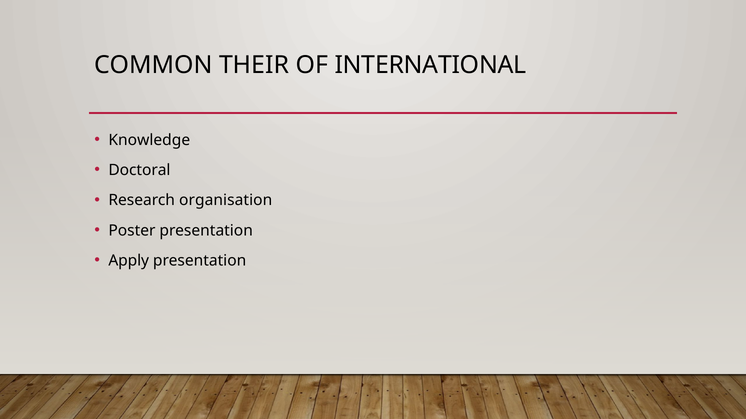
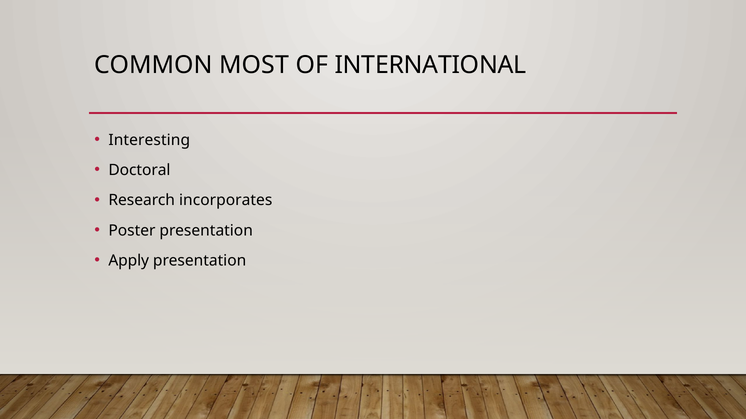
THEIR: THEIR -> MOST (254, 65)
Knowledge: Knowledge -> Interesting (149, 140)
organisation: organisation -> incorporates (226, 201)
